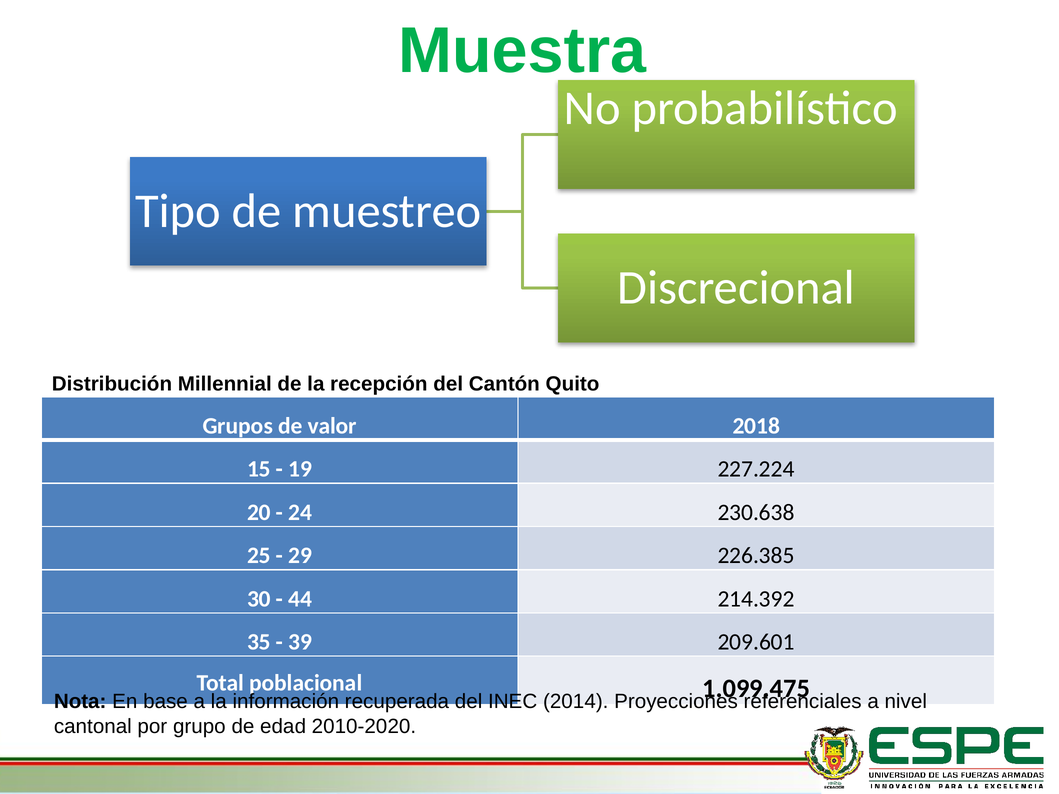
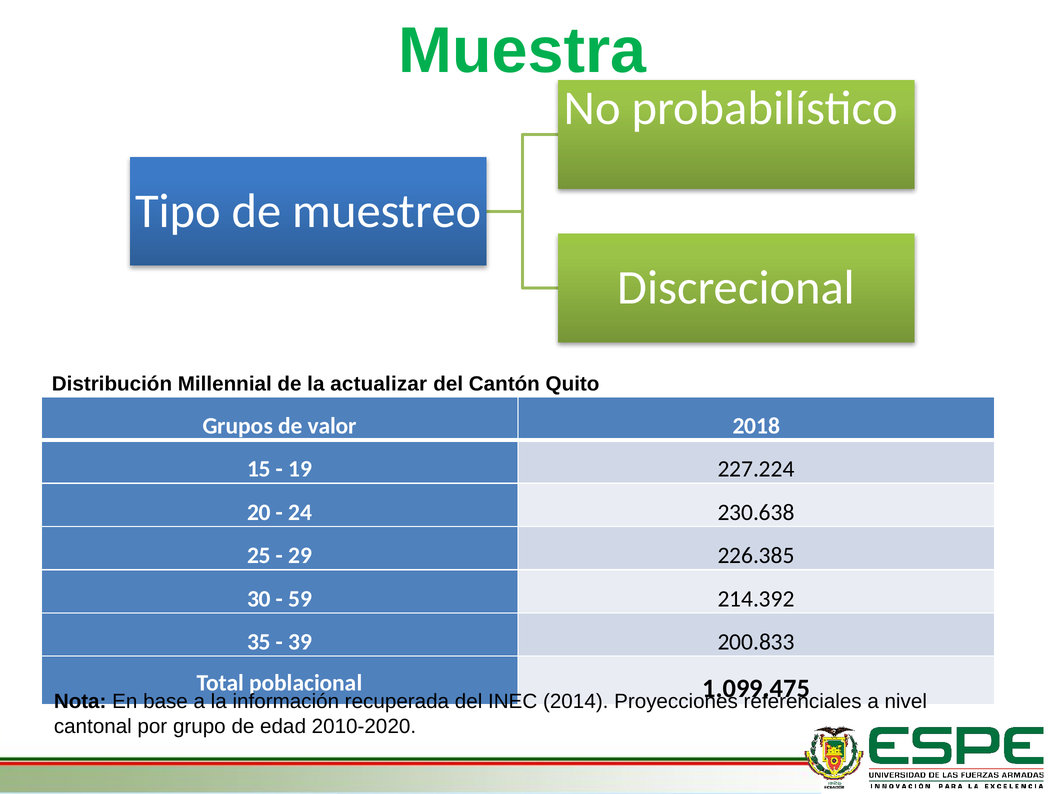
recepción: recepción -> actualizar (379, 384)
44: 44 -> 59 (300, 599)
209.601: 209.601 -> 200.833 (756, 642)
